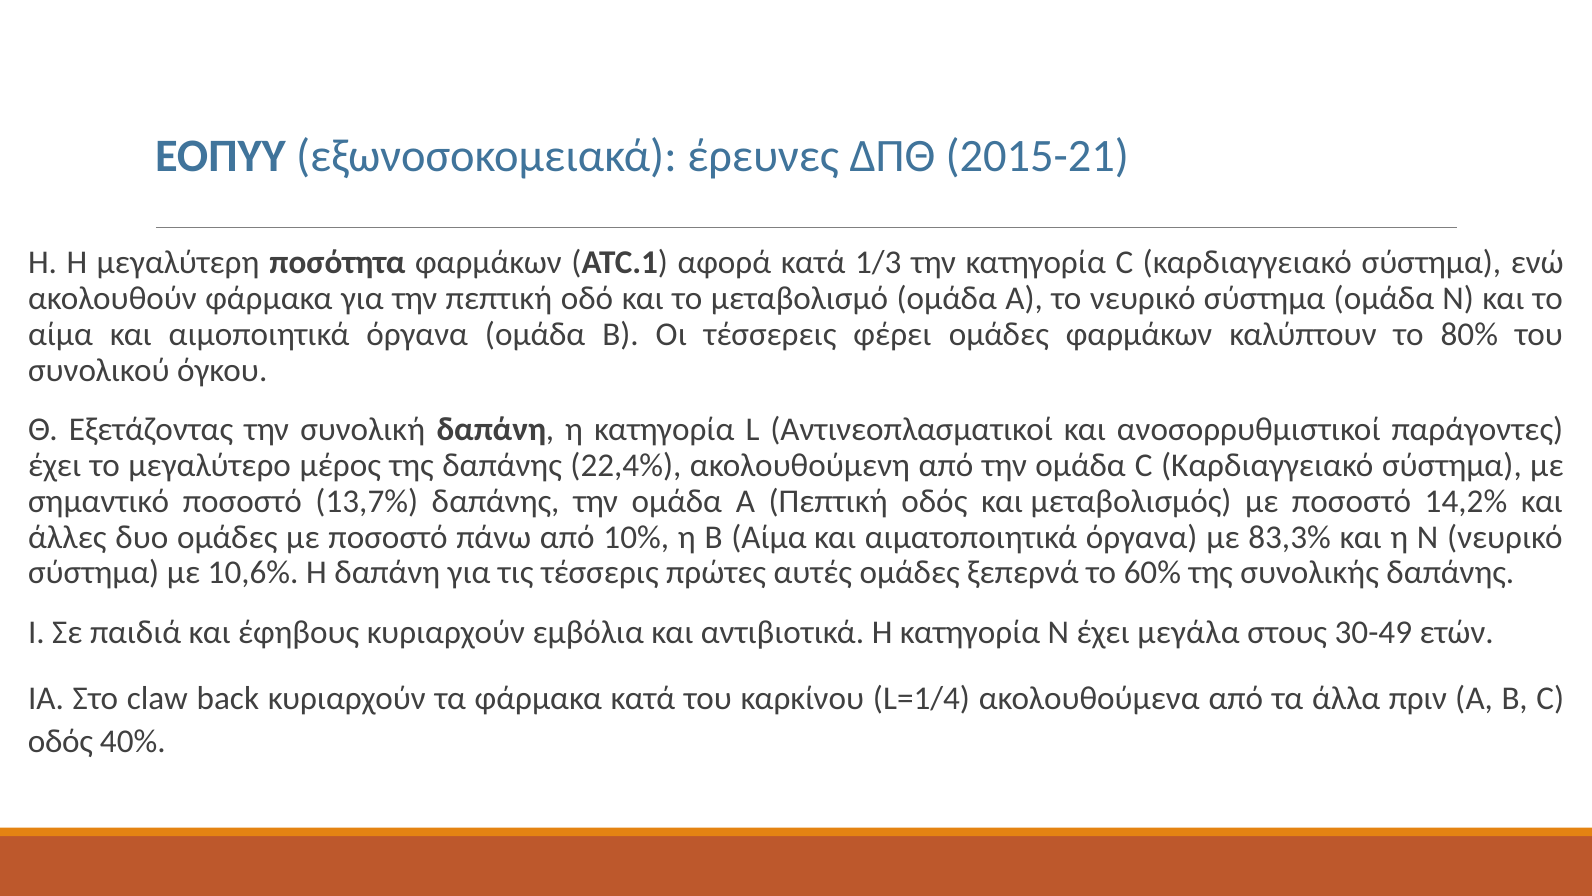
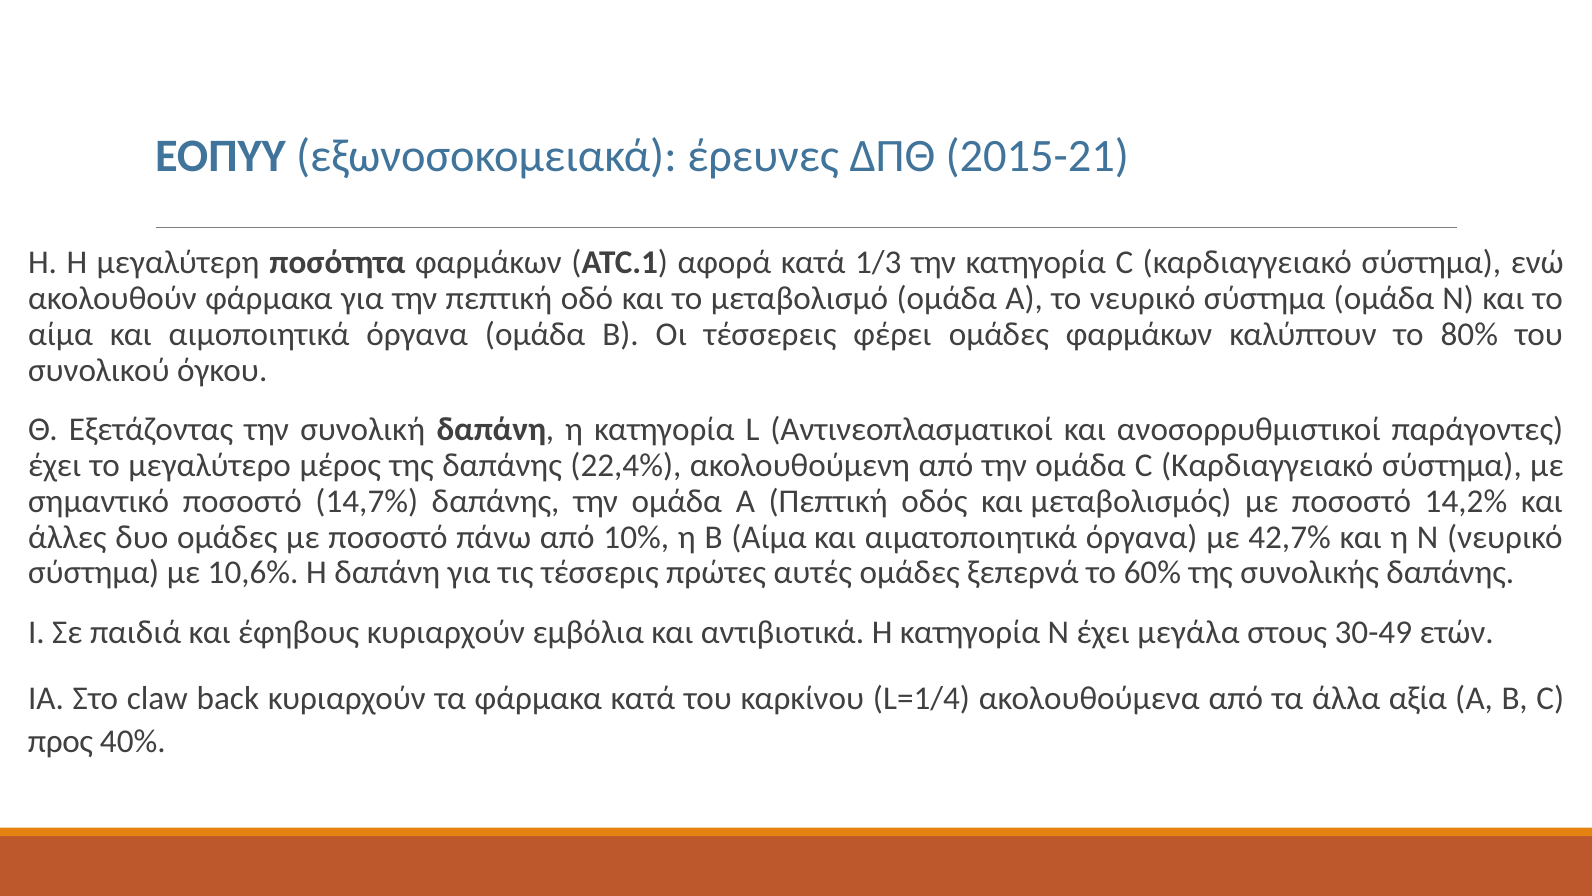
13,7%: 13,7% -> 14,7% (367, 501)
83,3%: 83,3% -> 42,7% (1290, 537)
πριν: πριν -> αξία (1418, 698)
οδός: οδός -> προς (60, 741)
